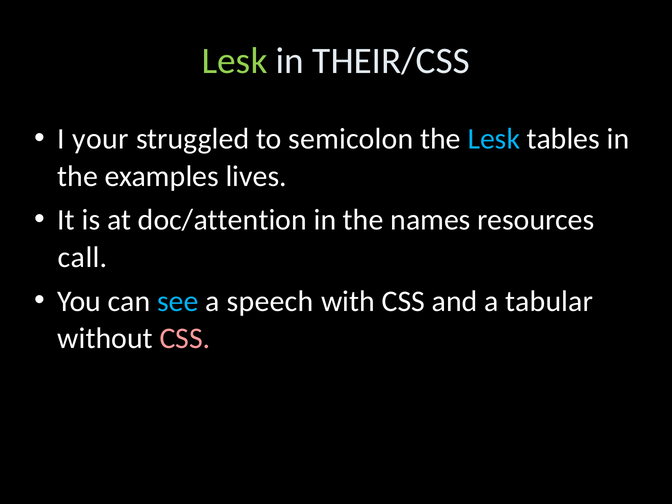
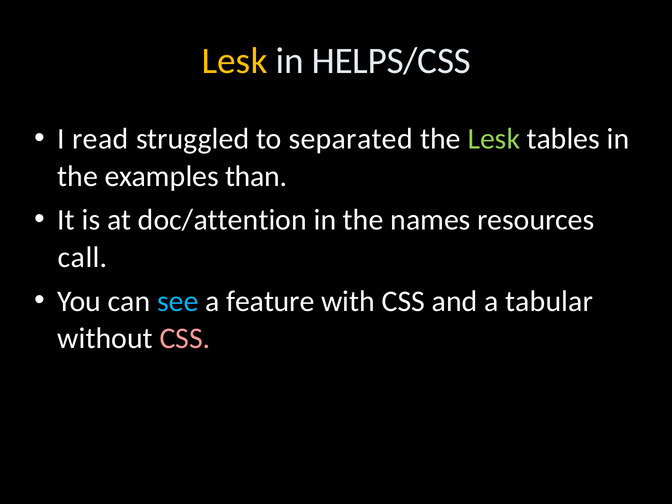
Lesk colour: light green -> yellow (235, 61)
THEIR/CSS: THEIR/CSS -> HELPS/CSS (391, 61)
your: your -> read (100, 139)
semicolon: semicolon -> separated (351, 139)
Lesk colour: light blue -> light green (494, 139)
lives: lives -> than (256, 176)
speech: speech -> feature (270, 301)
